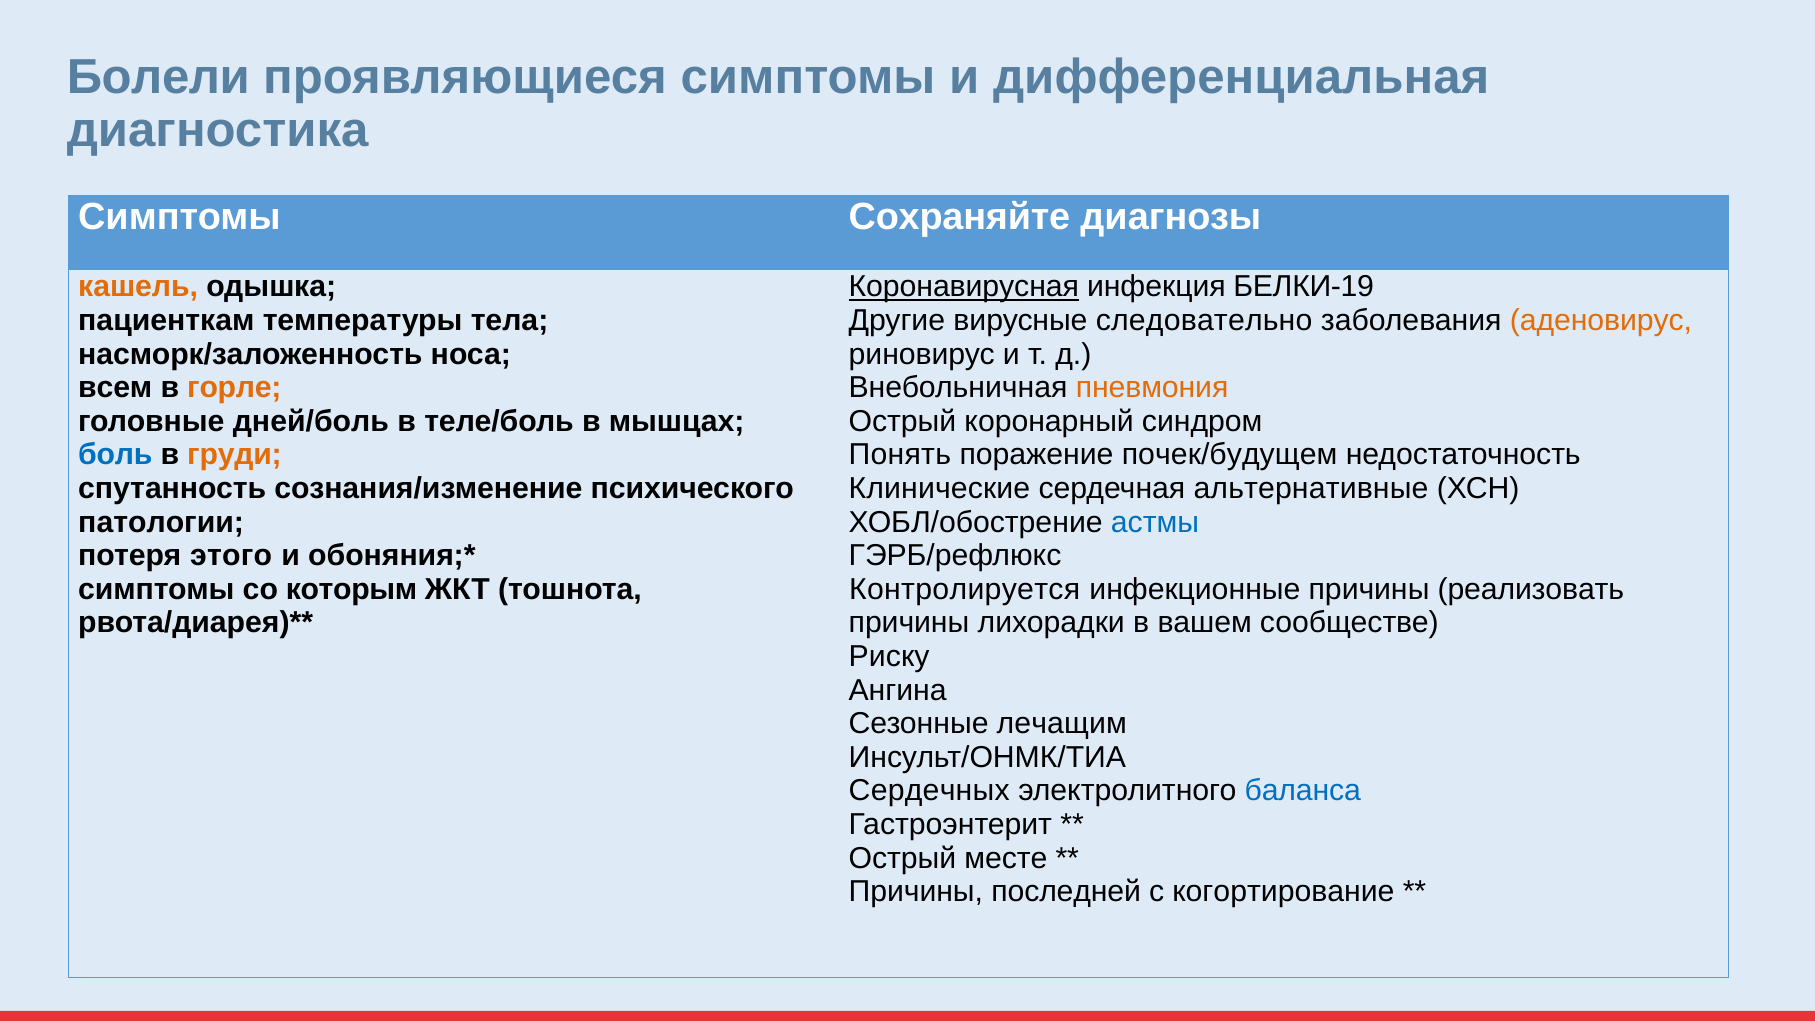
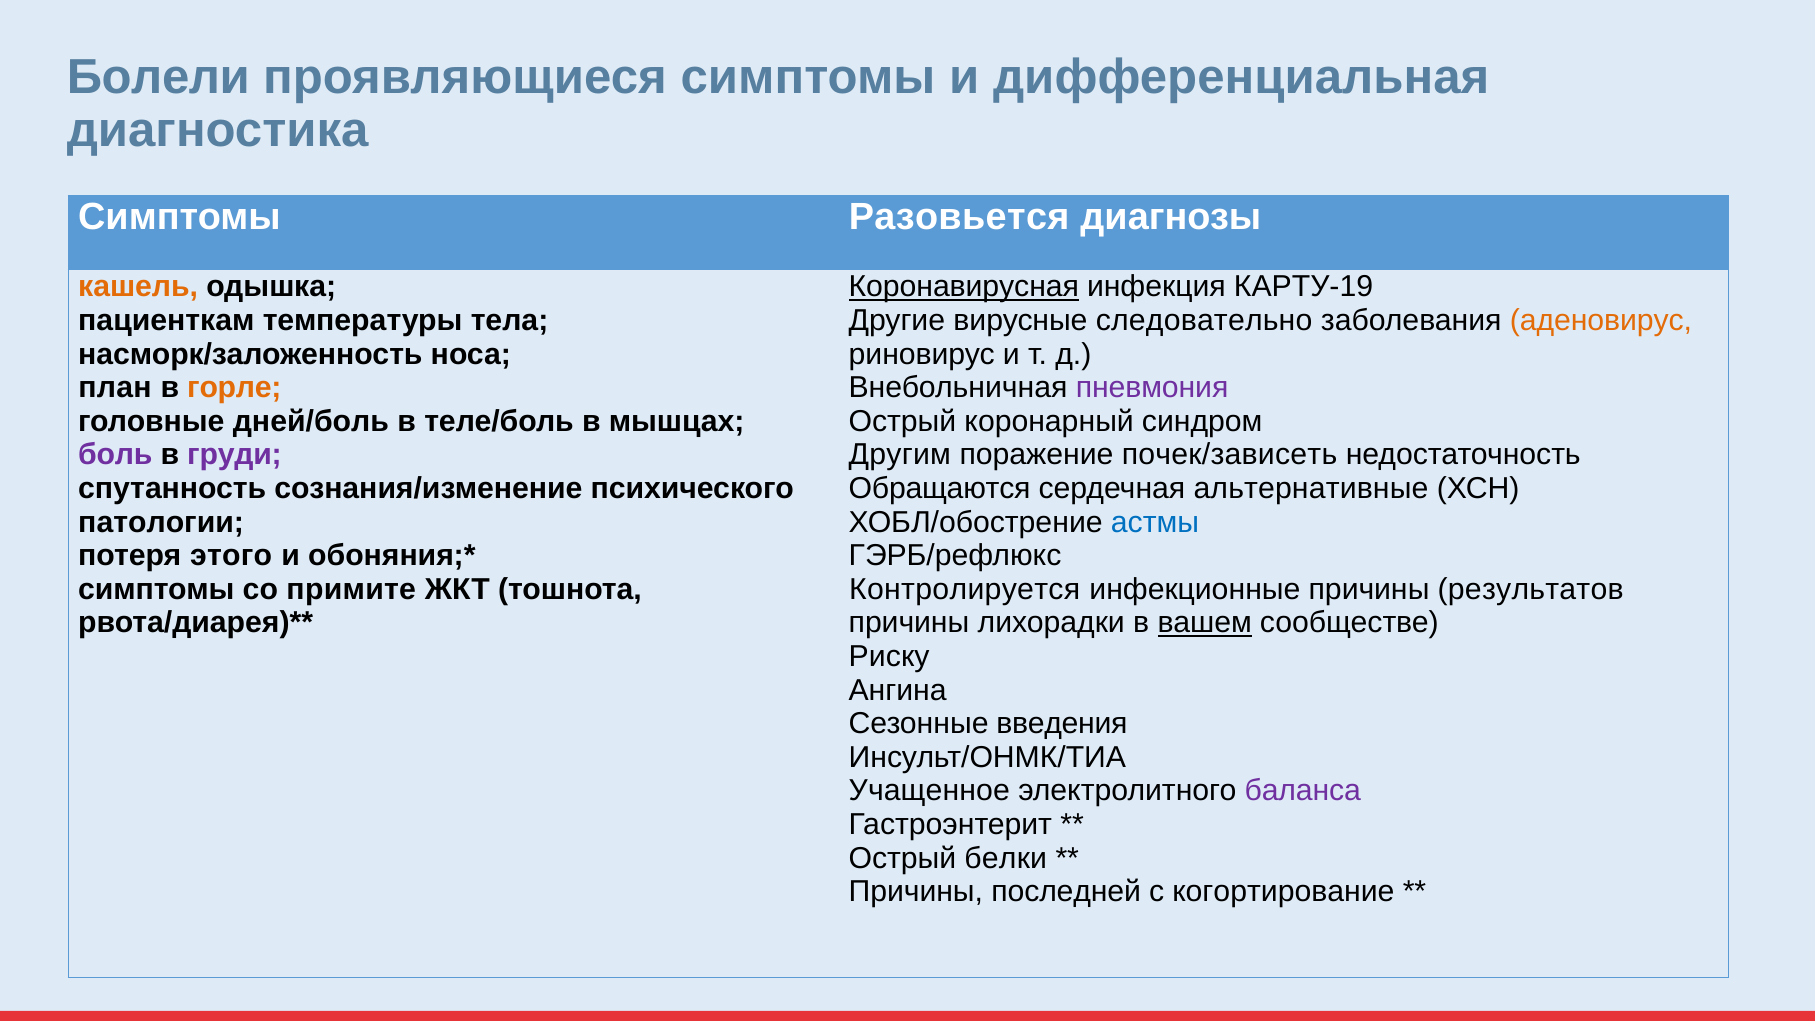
Сохраняйте: Сохраняйте -> Разовьется (959, 217)
БЕЛКИ-19: БЕЛКИ-19 -> КАРТУ-19 (1304, 287)
всем: всем -> план (115, 388)
пневмония colour: orange -> purple (1152, 388)
боль colour: blue -> purple (115, 455)
груди colour: orange -> purple (234, 455)
Понять: Понять -> Другим (900, 455)
почек/будущем: почек/будущем -> почек/зависеть (1230, 455)
Клинические: Клинические -> Обращаются (940, 489)
которым: которым -> примите (351, 589)
реализовать: реализовать -> результатов (1531, 589)
вашем underline: none -> present (1205, 623)
лечащим: лечащим -> введения (1062, 724)
Сердечных: Сердечных -> Учащенное (929, 791)
баланса colour: blue -> purple (1303, 791)
месте: месте -> белки (1006, 858)
